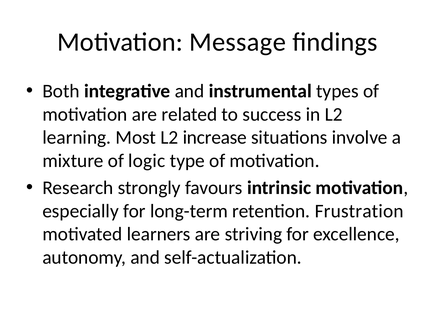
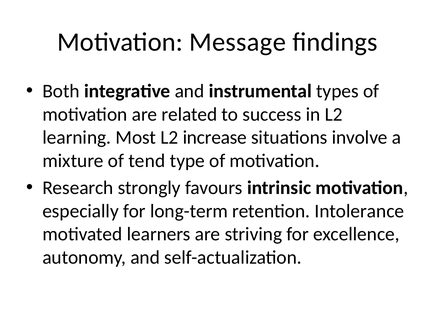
logic: logic -> tend (147, 161)
Frustration: Frustration -> Intolerance (359, 211)
